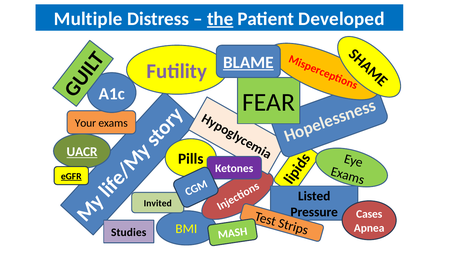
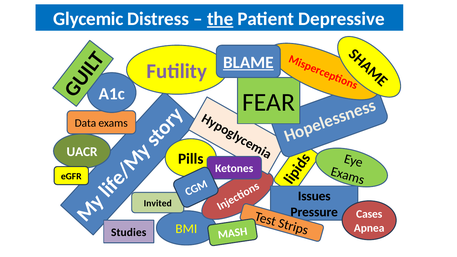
Multiple: Multiple -> Glycemic (88, 19)
Developed: Developed -> Depressive (341, 19)
Your: Your -> Data (85, 123)
UACR underline: present -> none (82, 152)
eGFR underline: present -> none (71, 176)
Listed: Listed -> Issues (314, 196)
